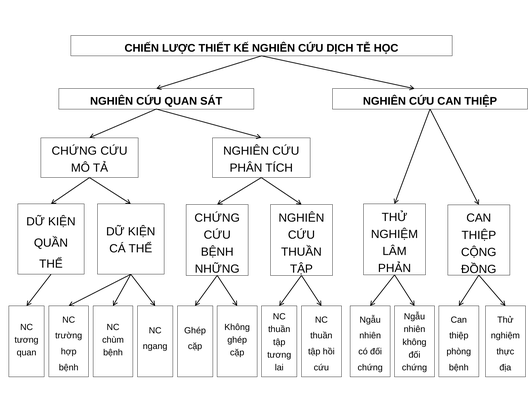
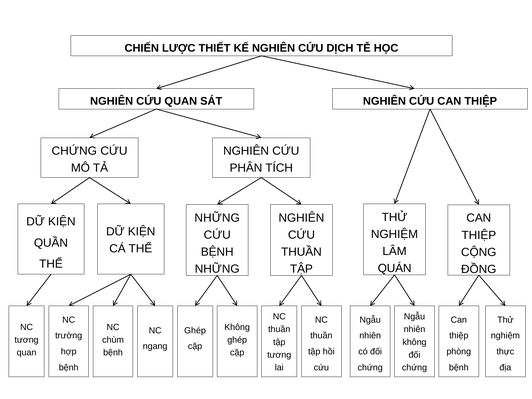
CHỨNG: CHỨNG -> NHỮNG (217, 218)
PHẢN: PHẢN -> QUÁN (395, 268)
